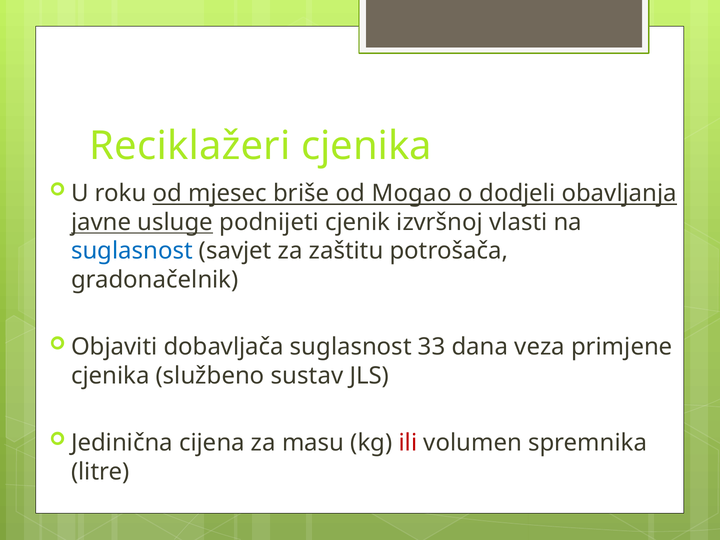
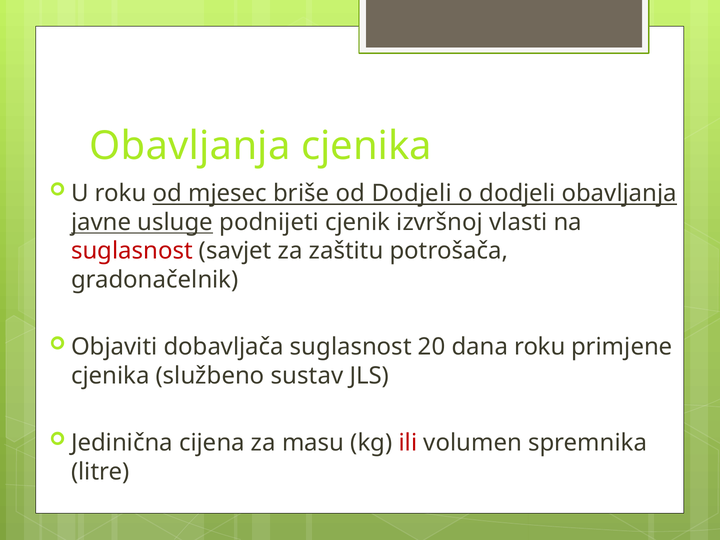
Reciklažeri: Reciklažeri -> Obavljanja (190, 146)
od Mogao: Mogao -> Dodjeli (412, 193)
suglasnost colour: blue -> red (132, 251)
33: 33 -> 20 (432, 347)
dana veza: veza -> roku (540, 347)
